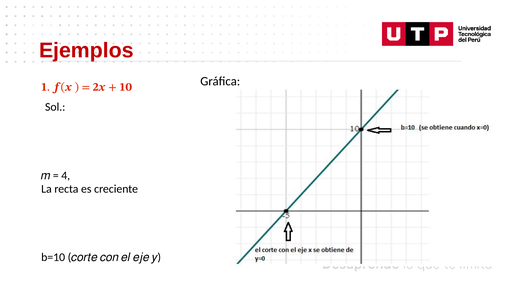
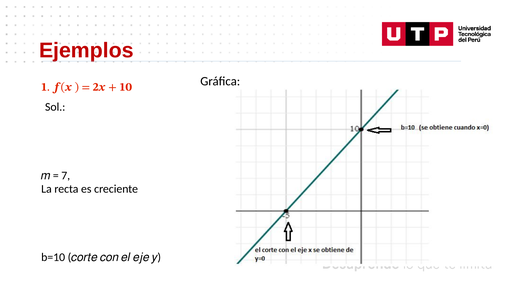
4: 4 -> 7 (66, 175)
